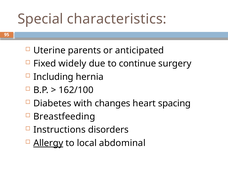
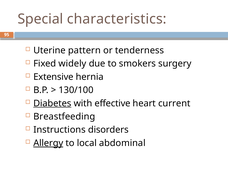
parents: parents -> pattern (84, 50)
anticipated: anticipated -> tenderness (140, 50)
continue: continue -> smokers (137, 64)
Including: Including -> Extensive (53, 77)
162/100: 162/100 -> 130/100 (76, 90)
Diabetes underline: none -> present (52, 103)
changes: changes -> effective (113, 103)
spacing: spacing -> current (174, 103)
